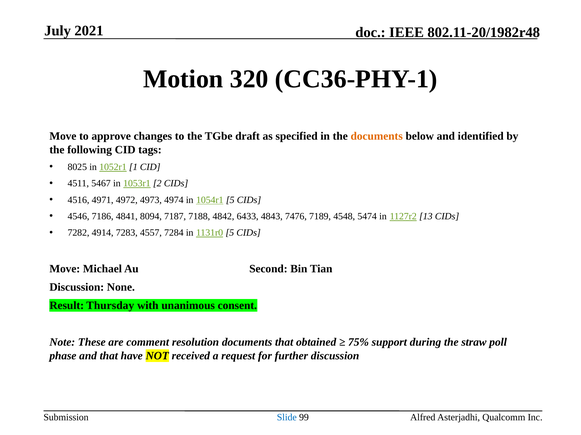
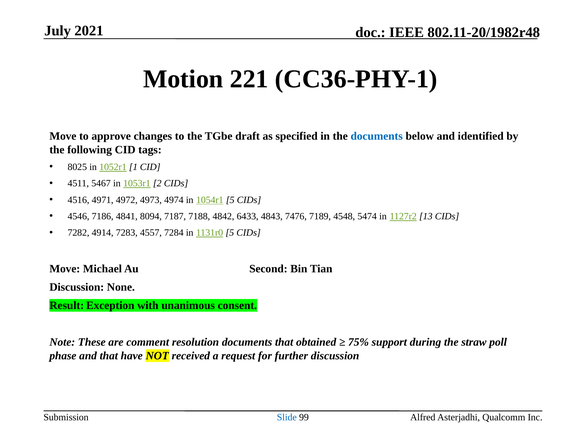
320: 320 -> 221 (249, 79)
documents colour: orange -> blue (377, 136)
Thursday: Thursday -> Exception (110, 306)
